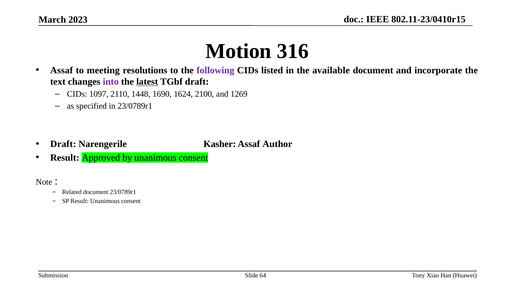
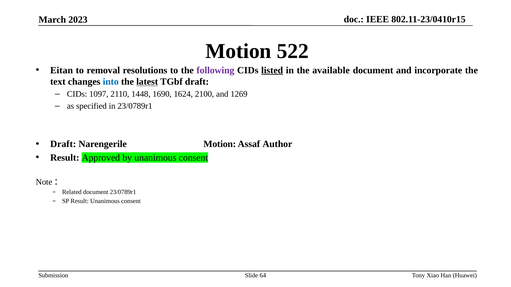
316: 316 -> 522 (293, 51)
Assaf: Assaf -> Eitan (62, 70)
meeting: meeting -> removal (103, 70)
listed underline: none -> present (272, 70)
into colour: purple -> blue (111, 82)
Narengerile Kasher: Kasher -> Motion (220, 144)
